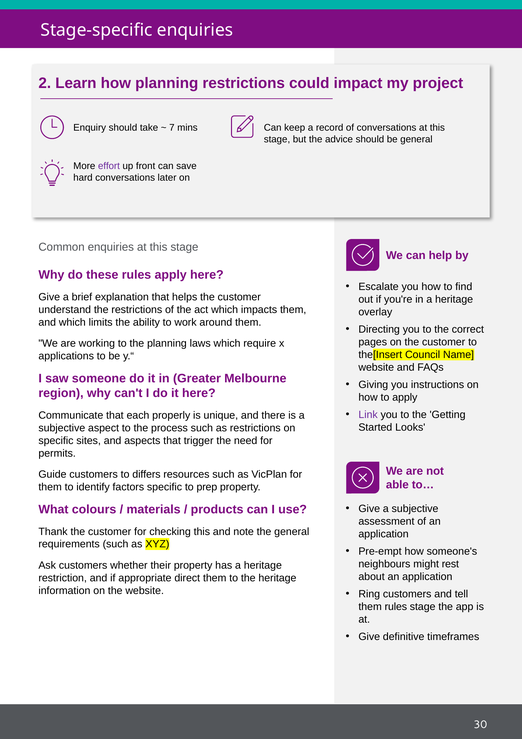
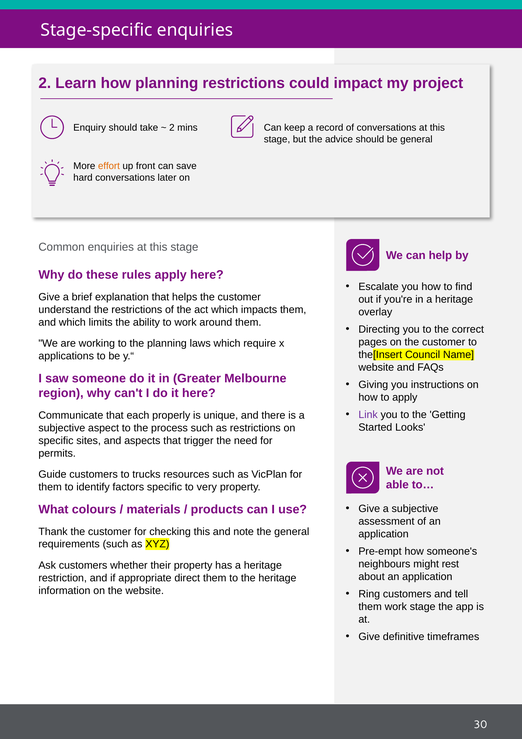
7: 7 -> 2 (172, 128)
effort colour: purple -> orange (109, 166)
differs: differs -> trucks (146, 474)
prep: prep -> very (207, 487)
them rules: rules -> work (396, 606)
